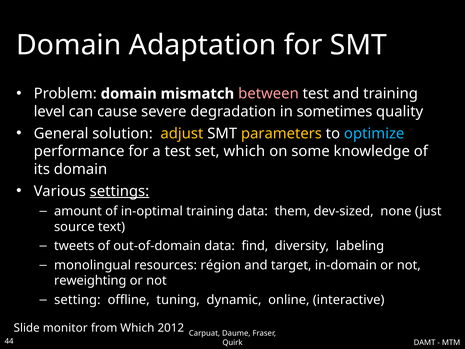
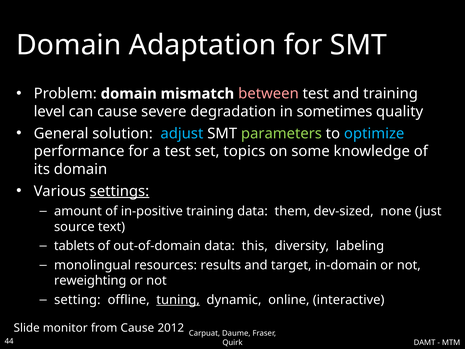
adjust colour: yellow -> light blue (182, 133)
parameters colour: yellow -> light green (281, 133)
set which: which -> topics (244, 151)
in-optimal: in-optimal -> in-positive (152, 211)
tweets: tweets -> tablets (74, 246)
find: find -> this (255, 246)
région: région -> results (221, 265)
tuning underline: none -> present (178, 300)
from Which: Which -> Cause (137, 328)
